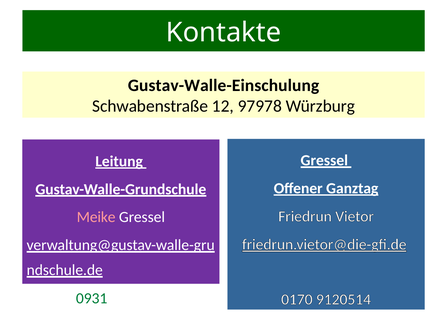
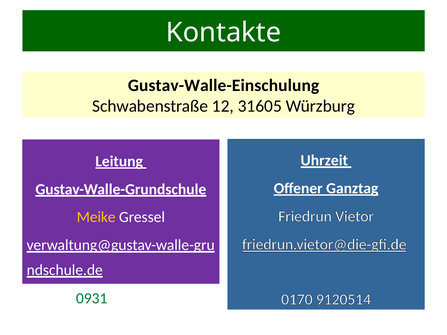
97978: 97978 -> 31605 (260, 106)
Gressel: Gressel -> Uhrzeit (324, 161)
Meike colour: pink -> yellow (96, 217)
